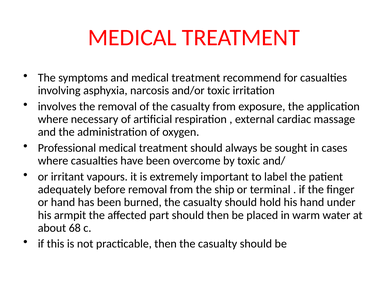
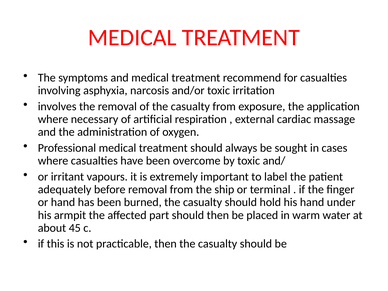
68: 68 -> 45 (75, 228)
